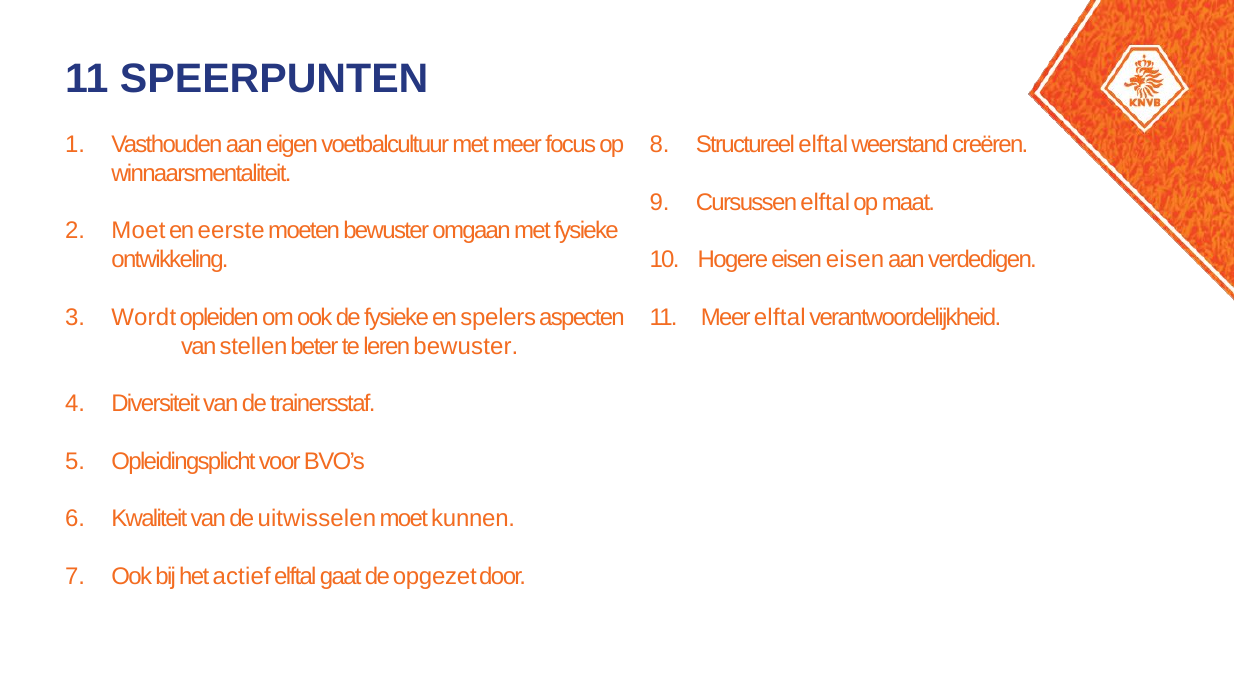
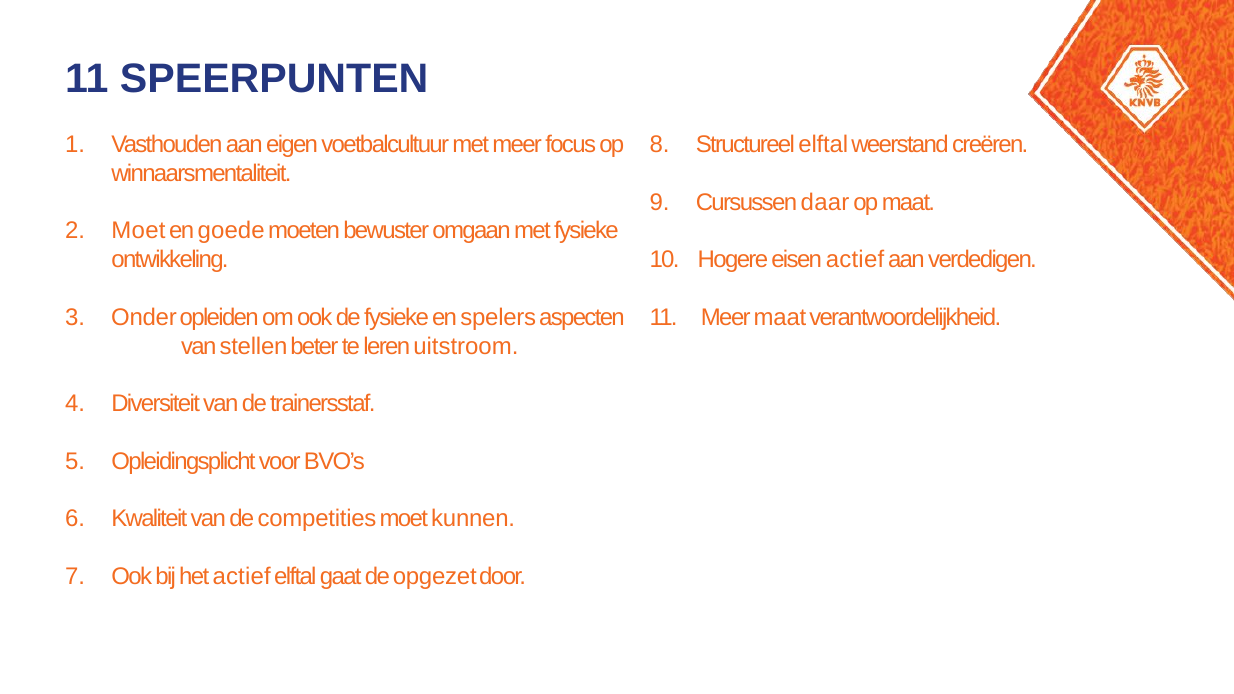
Cursussen elftal: elftal -> daar (825, 202)
eerste: eerste -> goede (231, 231)
eisen eisen: eisen -> actief (855, 260)
Wordt: Wordt -> Onder (144, 317)
Meer elftal: elftal -> maat (780, 317)
leren bewuster: bewuster -> uitstroom (466, 346)
uitwisselen: uitwisselen -> competities (317, 519)
